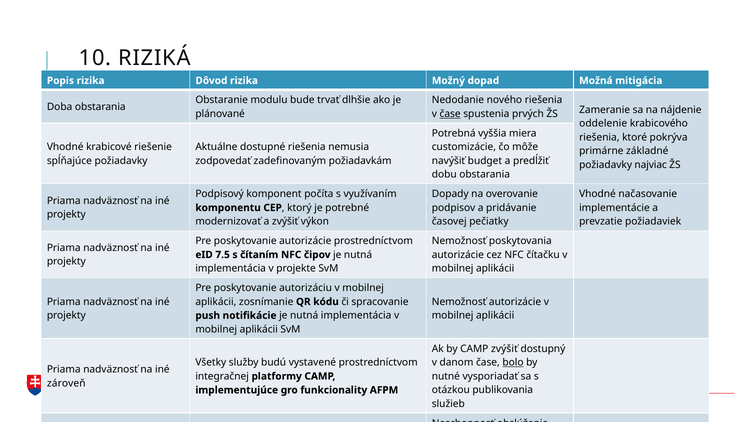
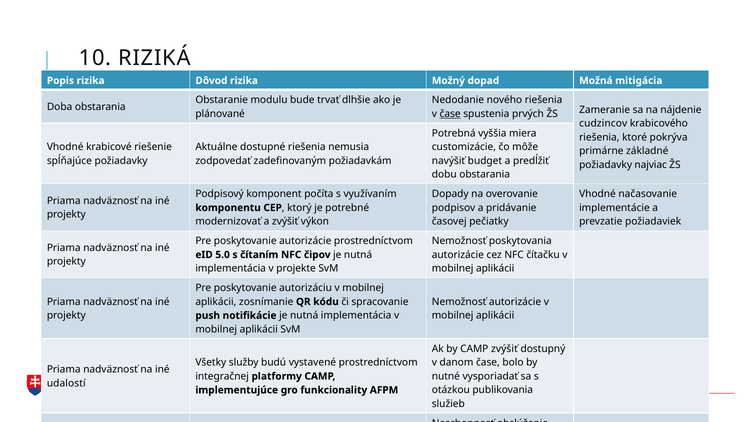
oddelenie: oddelenie -> cudzincov (603, 123)
7.5: 7.5 -> 5.0 (223, 255)
bolo underline: present -> none (513, 362)
zároveň: zároveň -> udalostí (66, 383)
